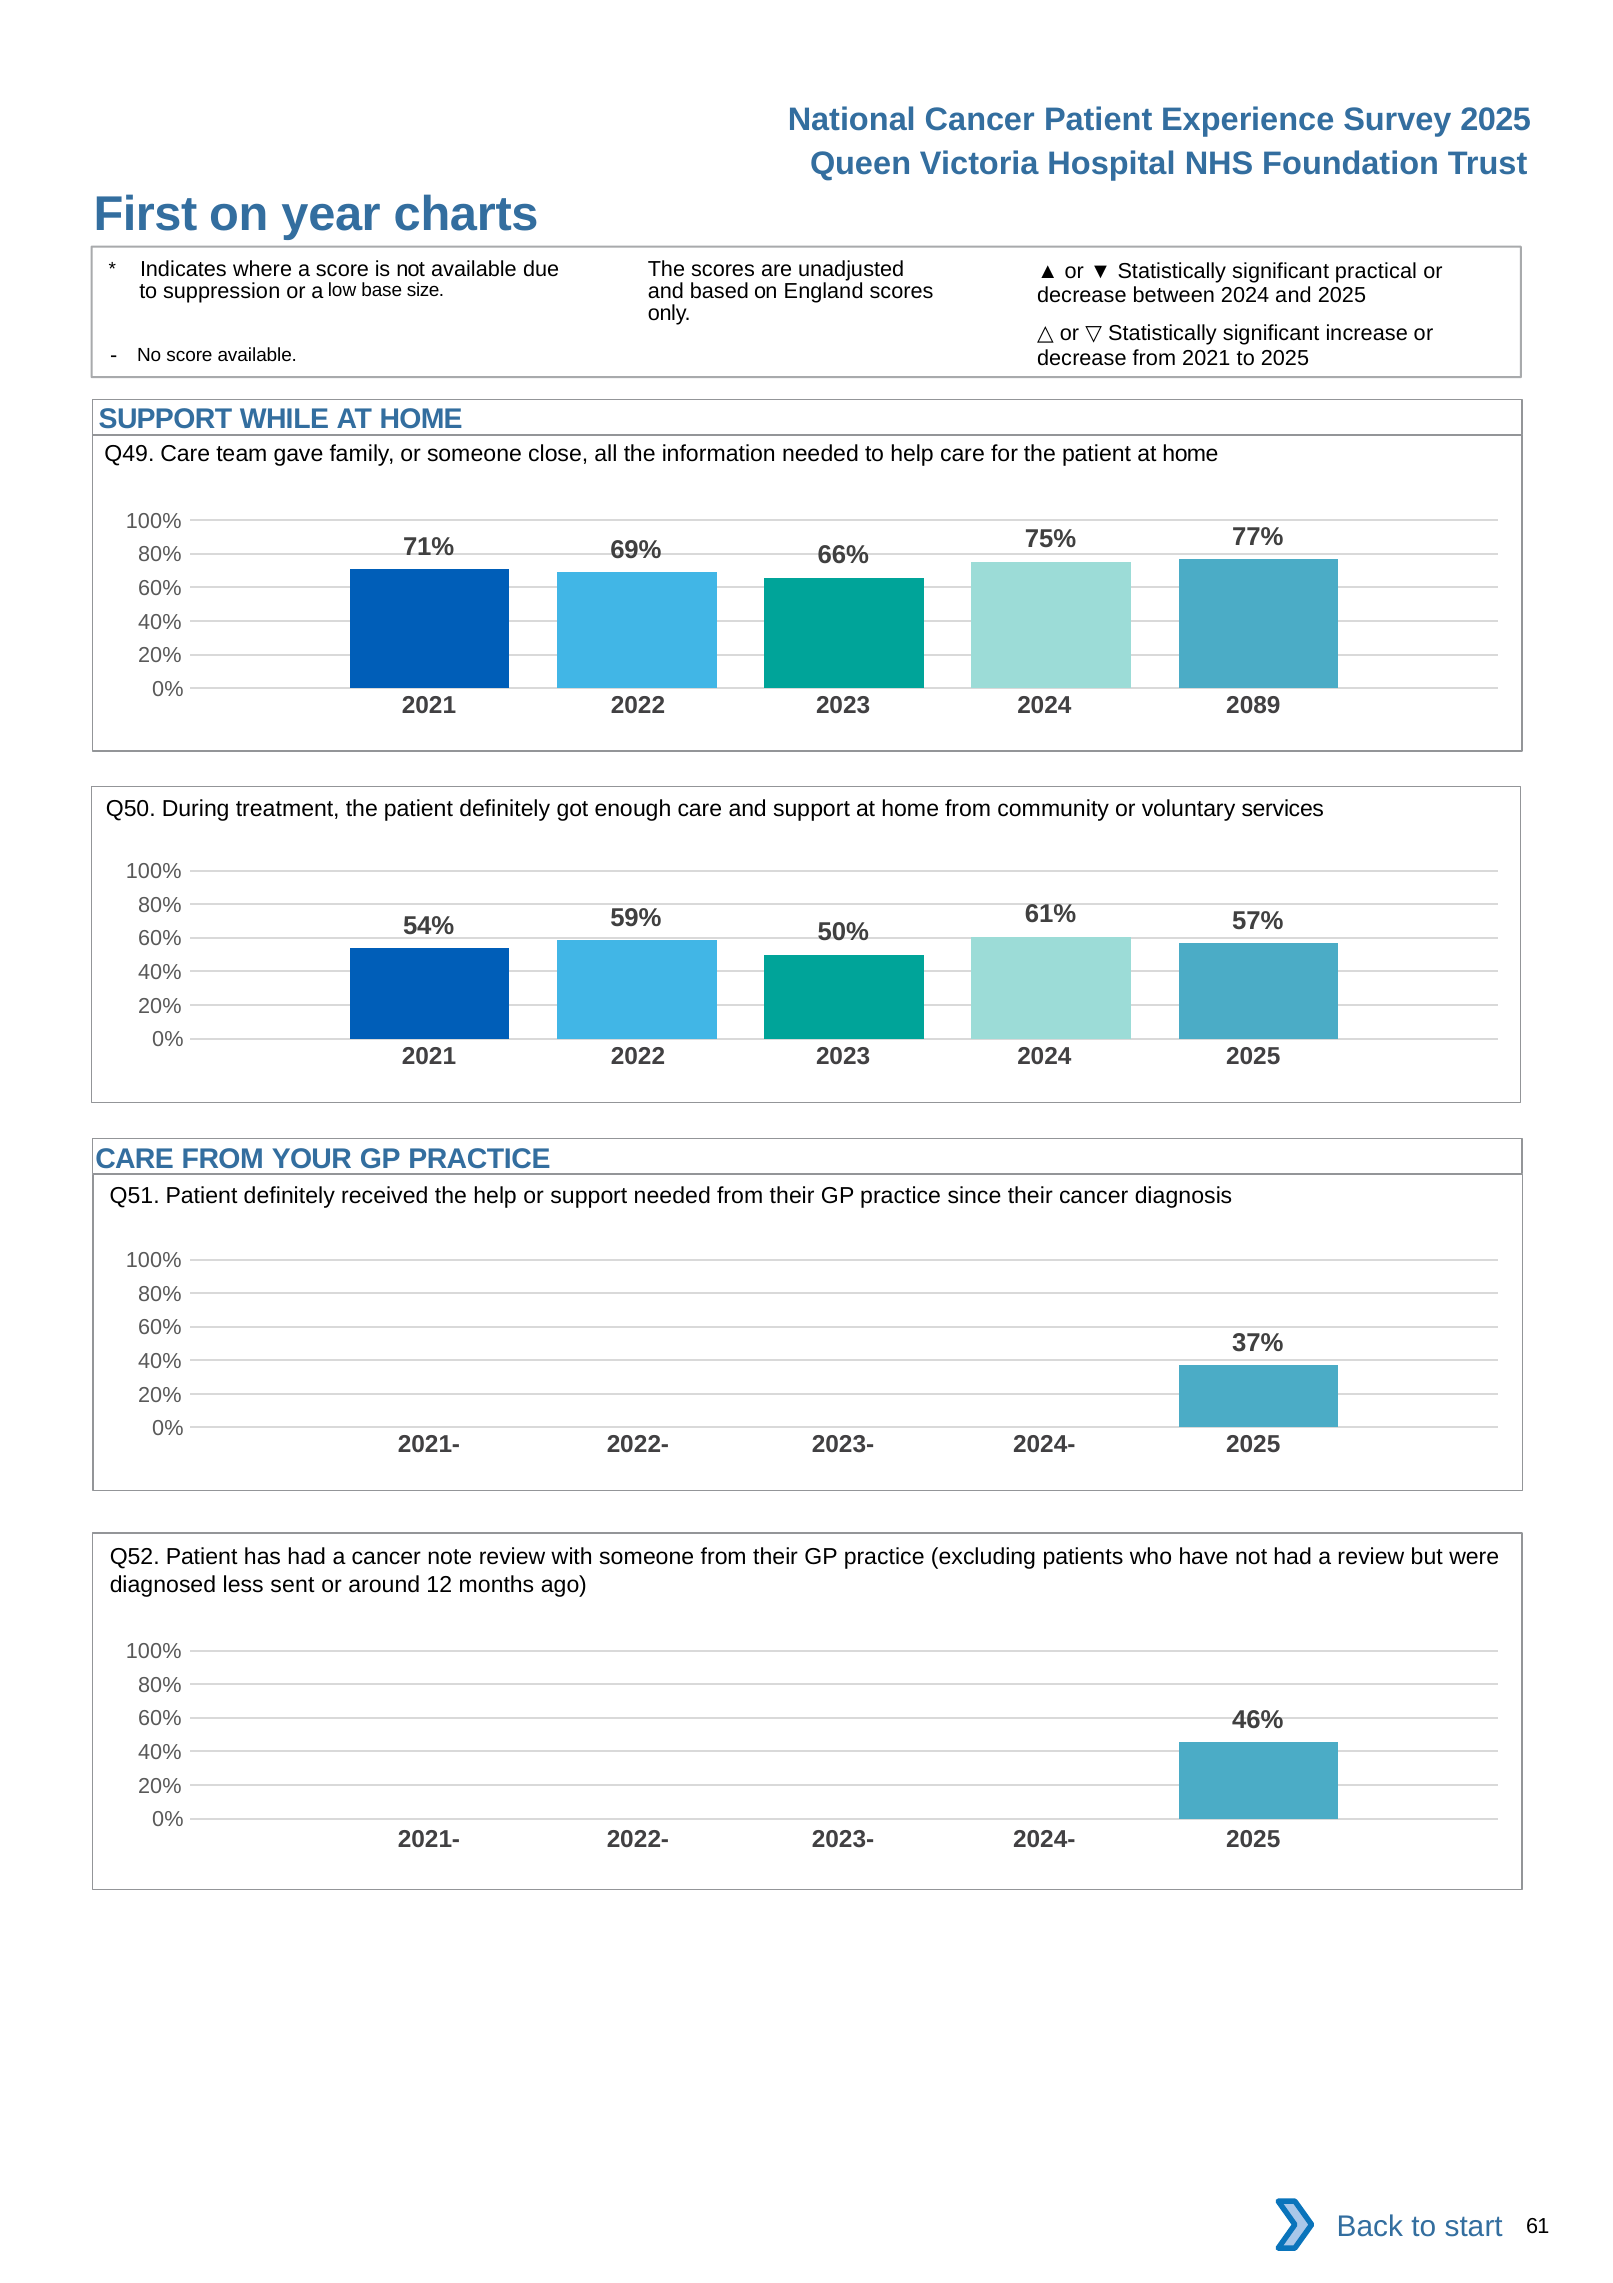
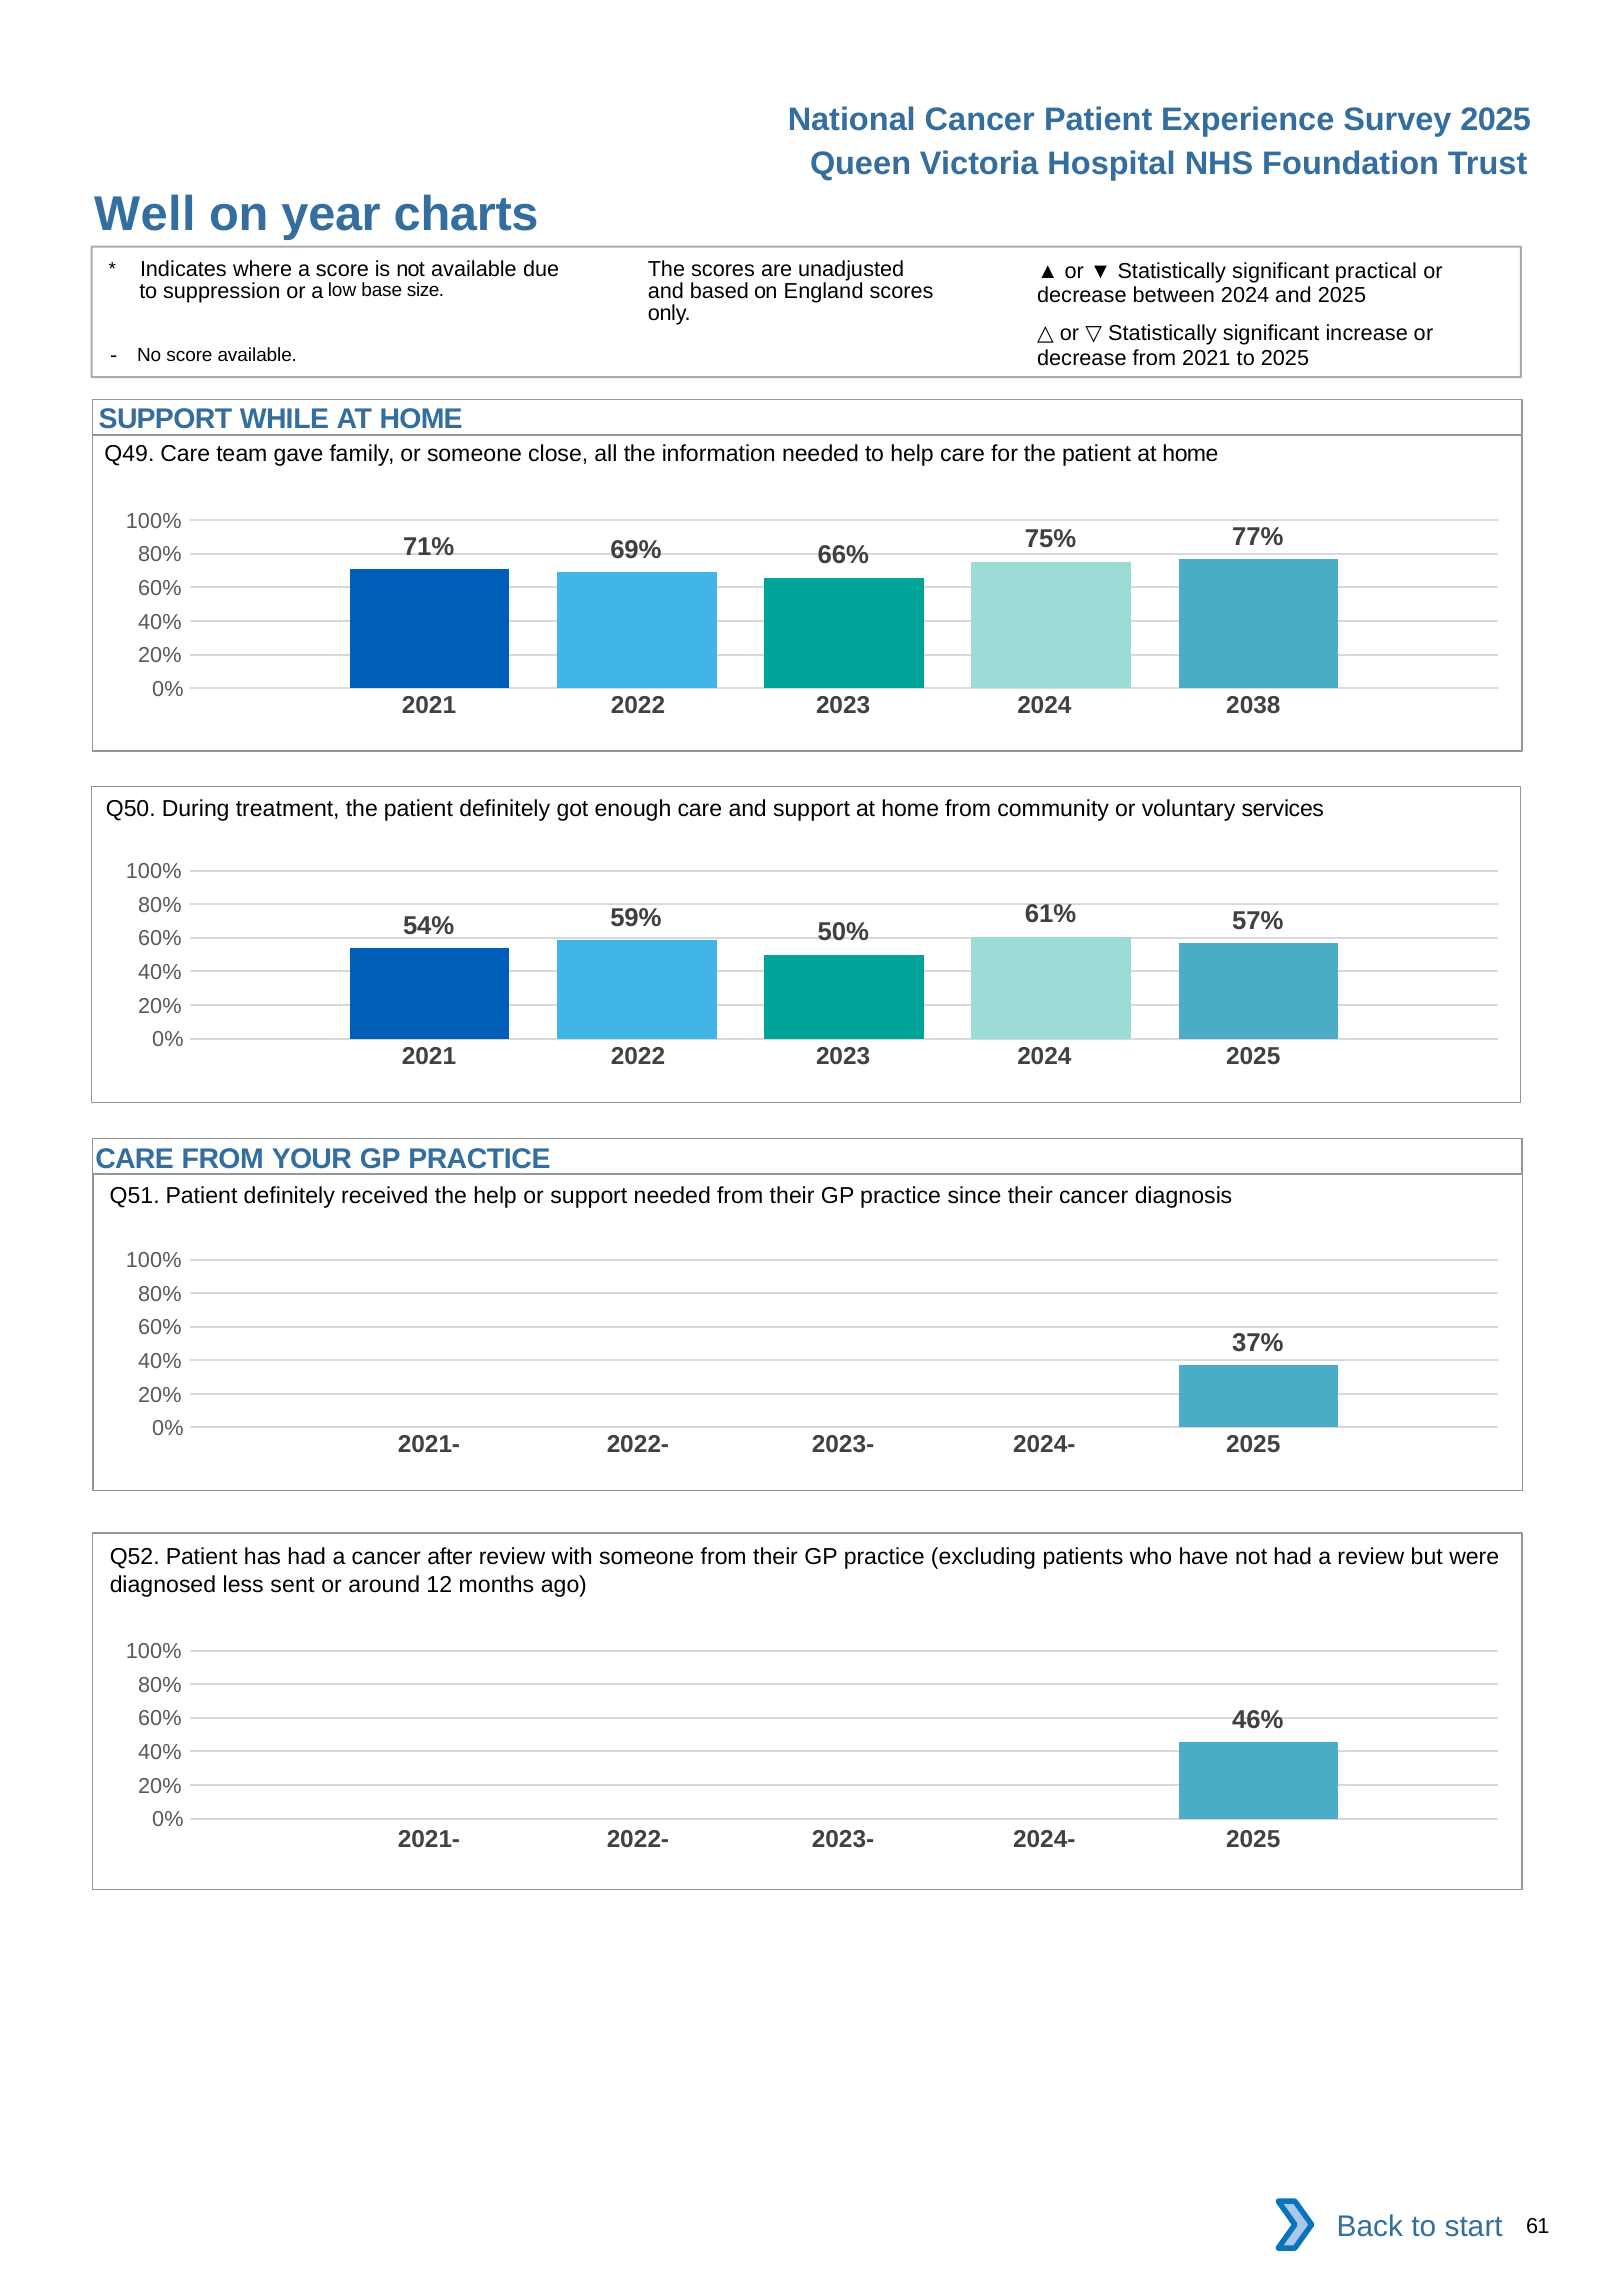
First: First -> Well (145, 214)
2089: 2089 -> 2038 (1253, 705)
note: note -> after (450, 1557)
